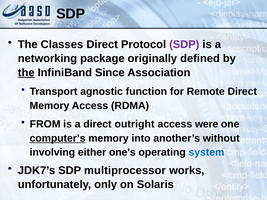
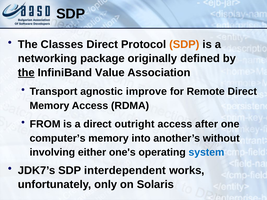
SDP colour: purple -> orange (184, 44)
Since: Since -> Value (110, 73)
function: function -> improve (146, 92)
were: were -> after (207, 124)
computer’s underline: present -> none (58, 138)
multiprocessor: multiprocessor -> interdependent (125, 171)
